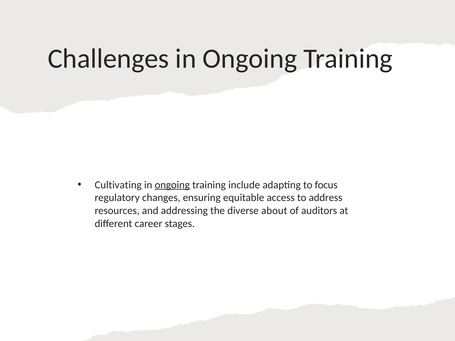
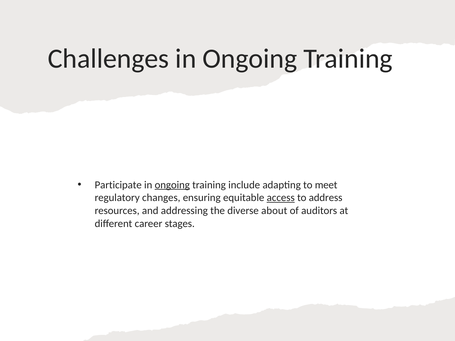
Cultivating: Cultivating -> Participate (118, 185)
focus: focus -> meet (326, 185)
access underline: none -> present (281, 198)
